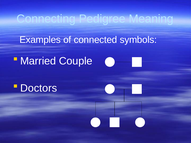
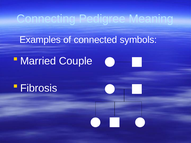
Doctors: Doctors -> Fibrosis (39, 88)
